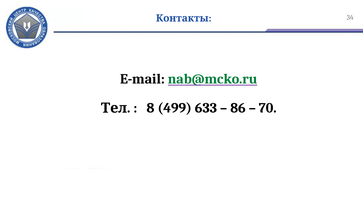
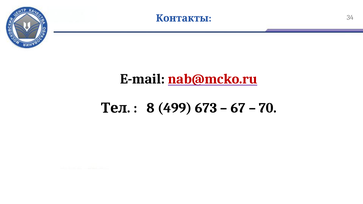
nab@mcko.ru colour: green -> red (213, 79)
633: 633 -> 673 (206, 108)
86: 86 -> 67 (238, 108)
